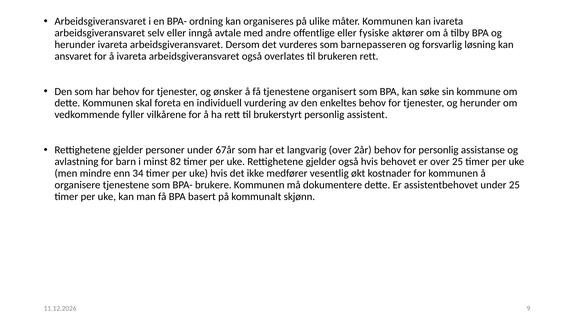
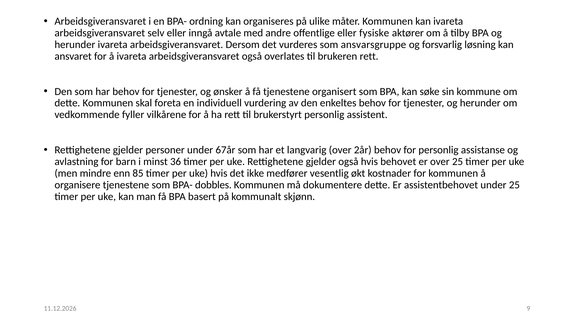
barnepasseren: barnepasseren -> ansvarsgruppe (373, 45)
82: 82 -> 36 (176, 161)
34: 34 -> 85 (138, 173)
brukere: brukere -> dobbles (213, 185)
